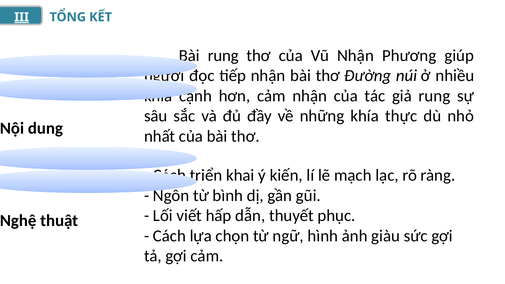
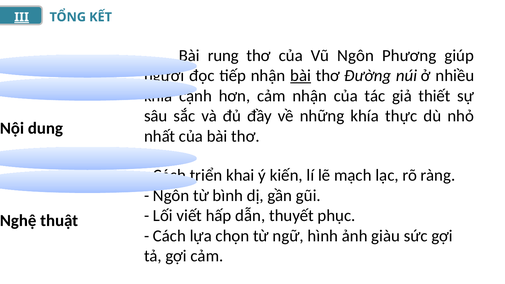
Vũ Nhận: Nhận -> Ngôn (355, 56)
bài underline: none -> present (301, 76)
giả rung: rung -> thiết (435, 96)
